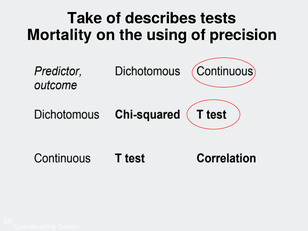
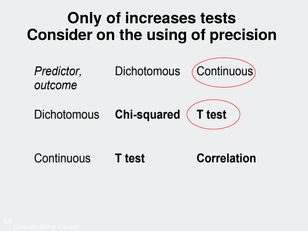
Take: Take -> Only (85, 18)
describes: describes -> increases (161, 18)
Mortality: Mortality -> Consider (60, 35)
